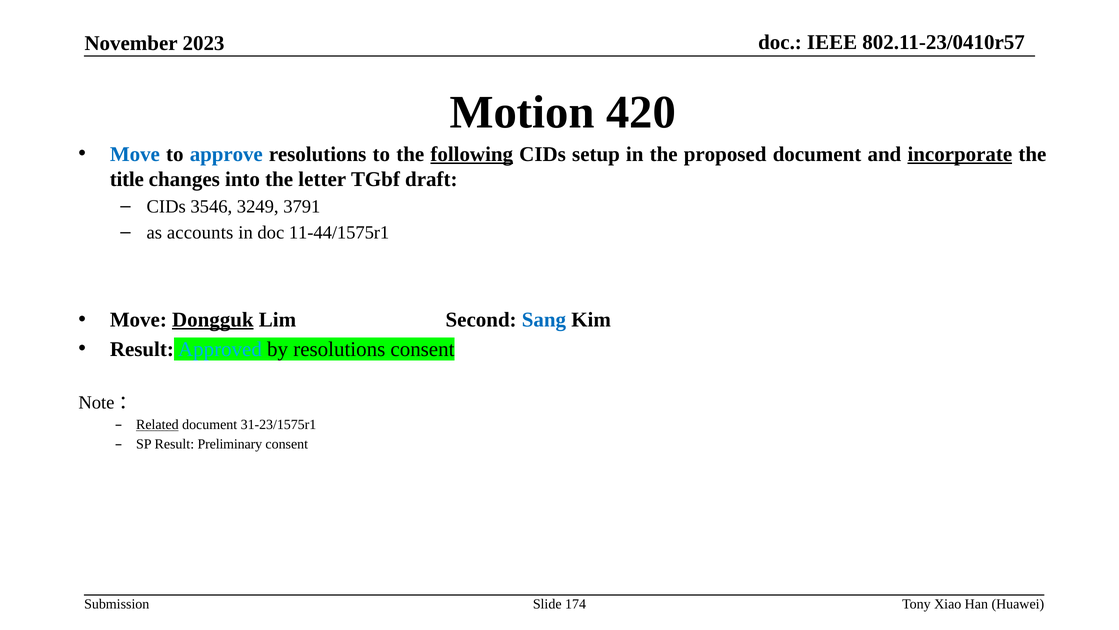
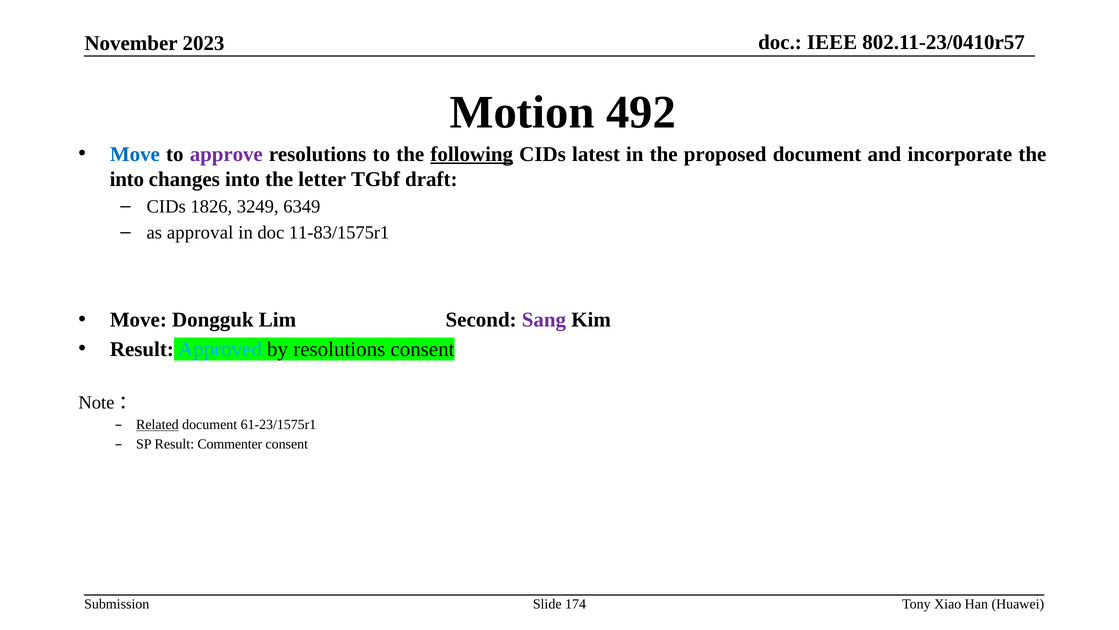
420: 420 -> 492 (641, 112)
approve colour: blue -> purple (226, 154)
setup: setup -> latest (596, 154)
incorporate underline: present -> none (960, 154)
title: title -> into (127, 179)
3546: 3546 -> 1826 (211, 206)
3791: 3791 -> 6349 (302, 206)
accounts: accounts -> approval (200, 233)
11-44/1575r1: 11-44/1575r1 -> 11-83/1575r1 (339, 233)
Dongguk underline: present -> none (213, 319)
Sang colour: blue -> purple (544, 319)
31-23/1575r1: 31-23/1575r1 -> 61-23/1575r1 (278, 424)
Preliminary: Preliminary -> Commenter (230, 444)
